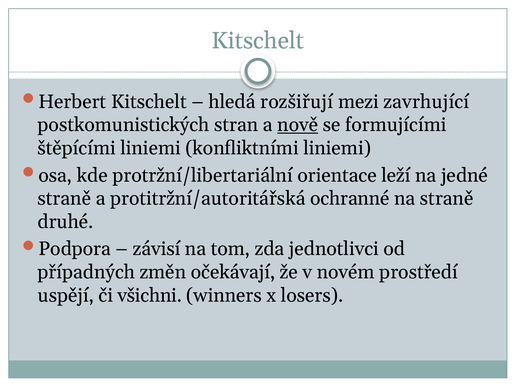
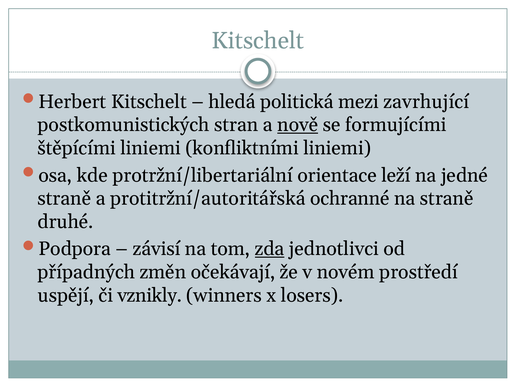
rozšiřují: rozšiřují -> politická (297, 102)
zda underline: none -> present (270, 249)
všichni: všichni -> vznikly (150, 295)
